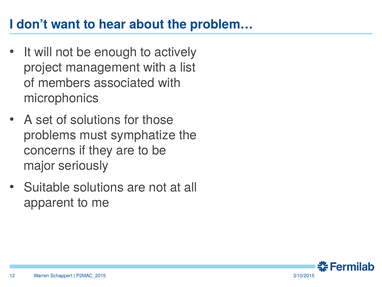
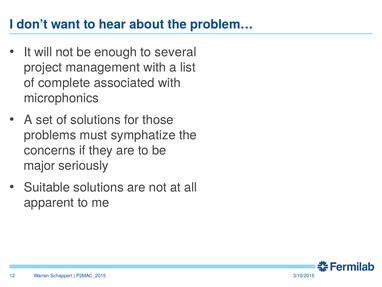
actively: actively -> several (176, 52)
members: members -> complete (64, 83)
